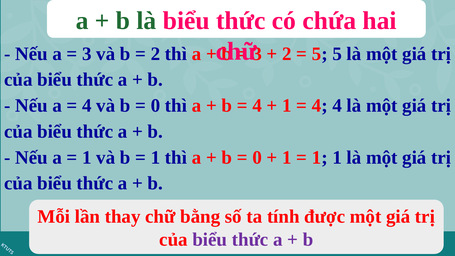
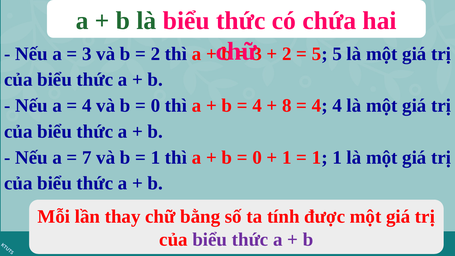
1: 1 -> 8 (287, 106)
1: 1 -> 7 (87, 157)
